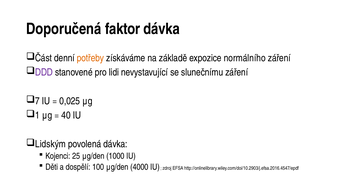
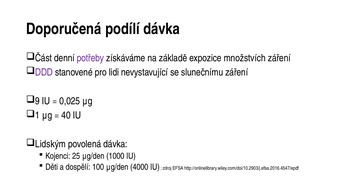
faktor: faktor -> podílí (123, 29)
potřeby colour: orange -> purple (90, 58)
normálního: normálního -> množstvích (245, 58)
7: 7 -> 9 (37, 101)
